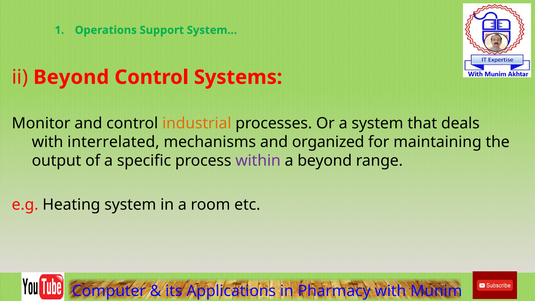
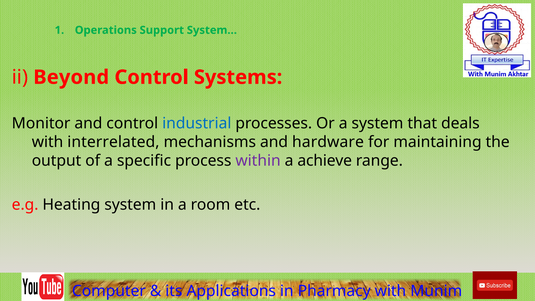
industrial colour: orange -> blue (197, 123)
organized: organized -> hardware (328, 142)
a beyond: beyond -> achieve (325, 161)
